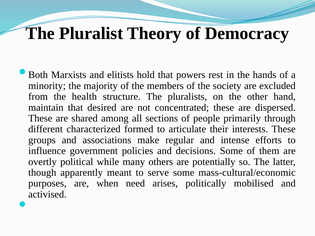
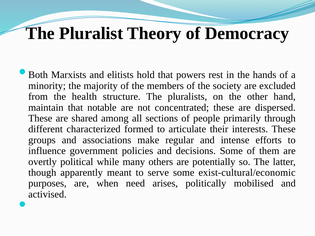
desired: desired -> notable (102, 108)
mass-cultural/economic: mass-cultural/economic -> exist-cultural/economic (247, 173)
